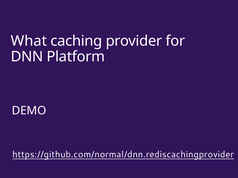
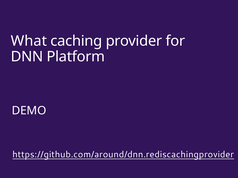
https://github.com/normal/dnn.rediscachingprovider: https://github.com/normal/dnn.rediscachingprovider -> https://github.com/around/dnn.rediscachingprovider (123, 155)
